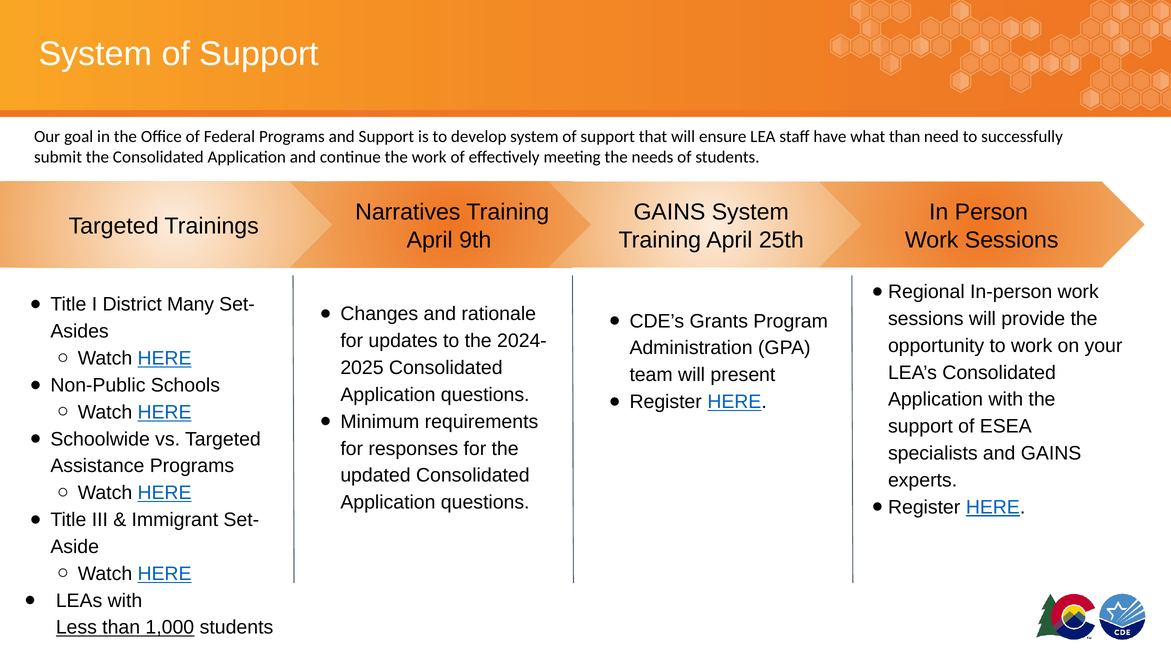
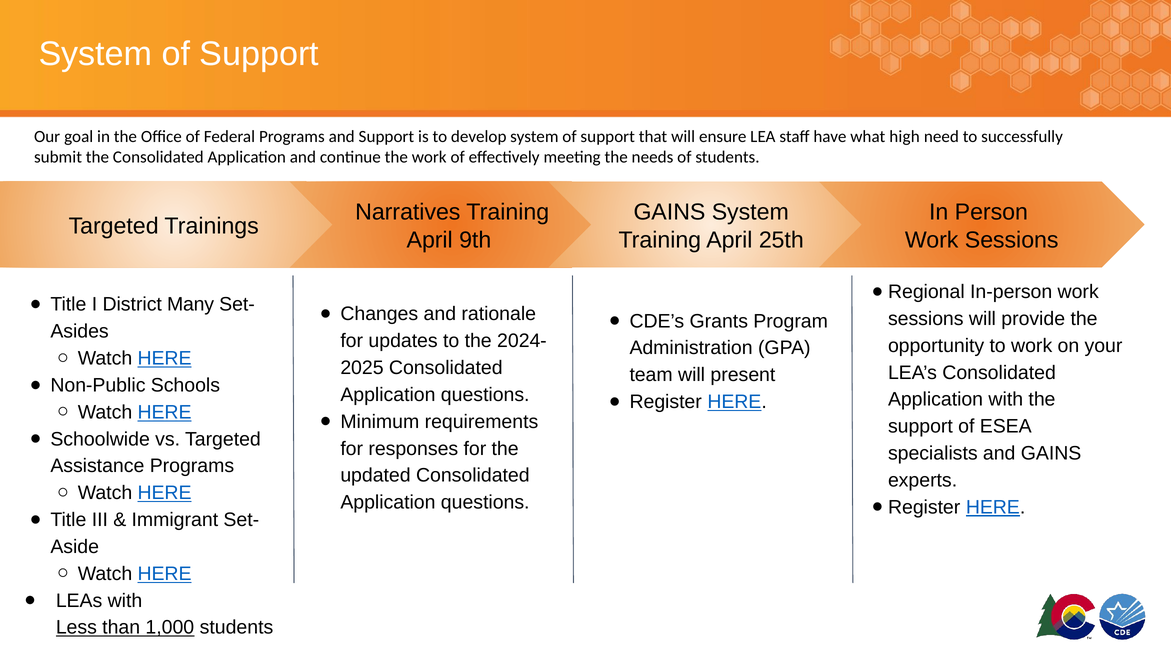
what than: than -> high (905, 137)
